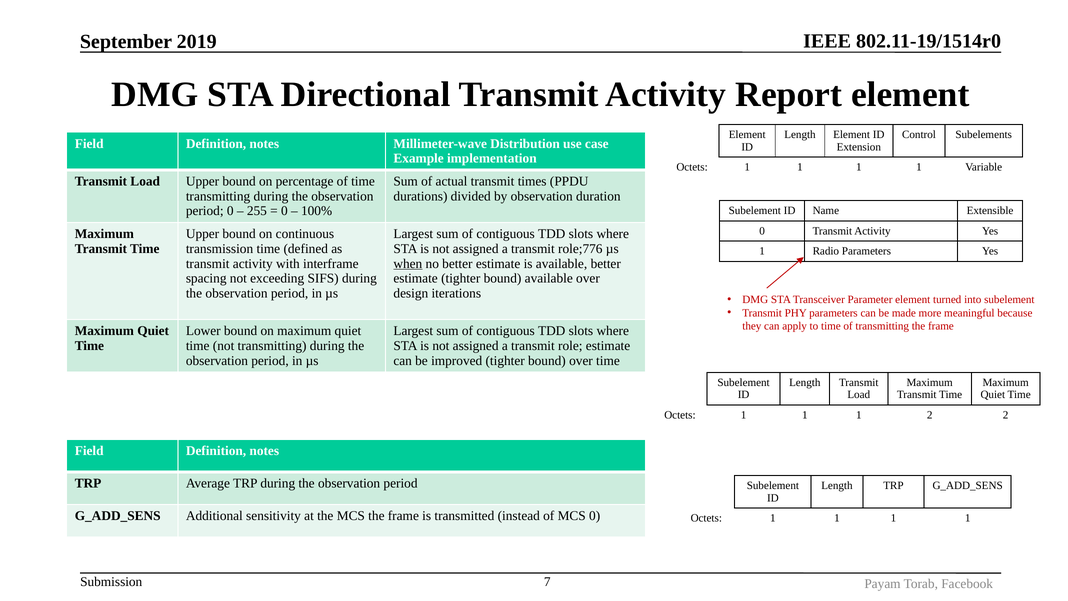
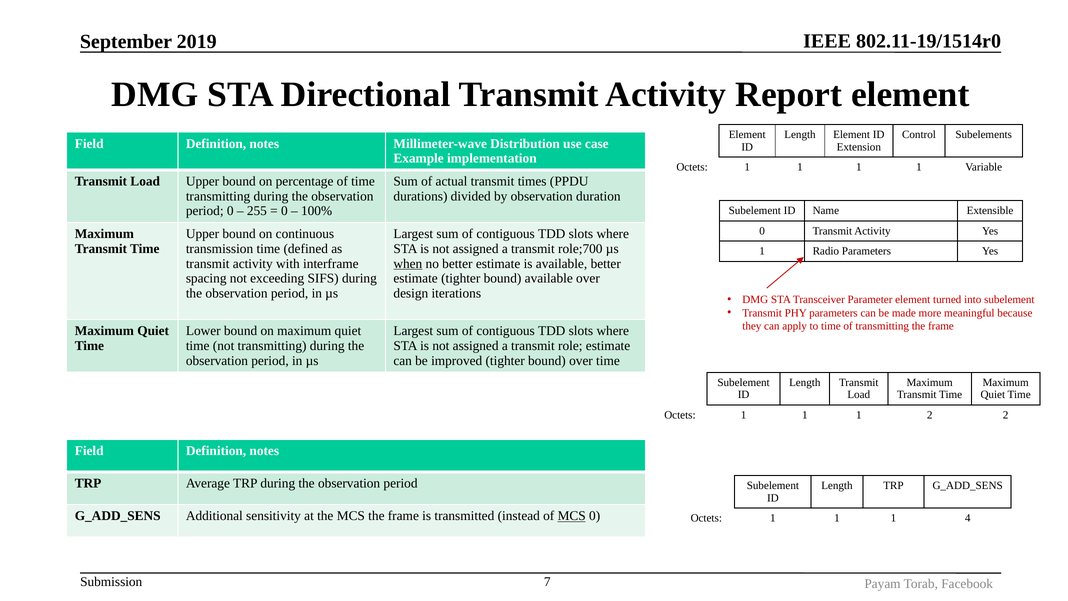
role;776: role;776 -> role;700 (580, 249)
MCS underline: none -> present (572, 516)
1: 1 -> 4 (968, 518)
